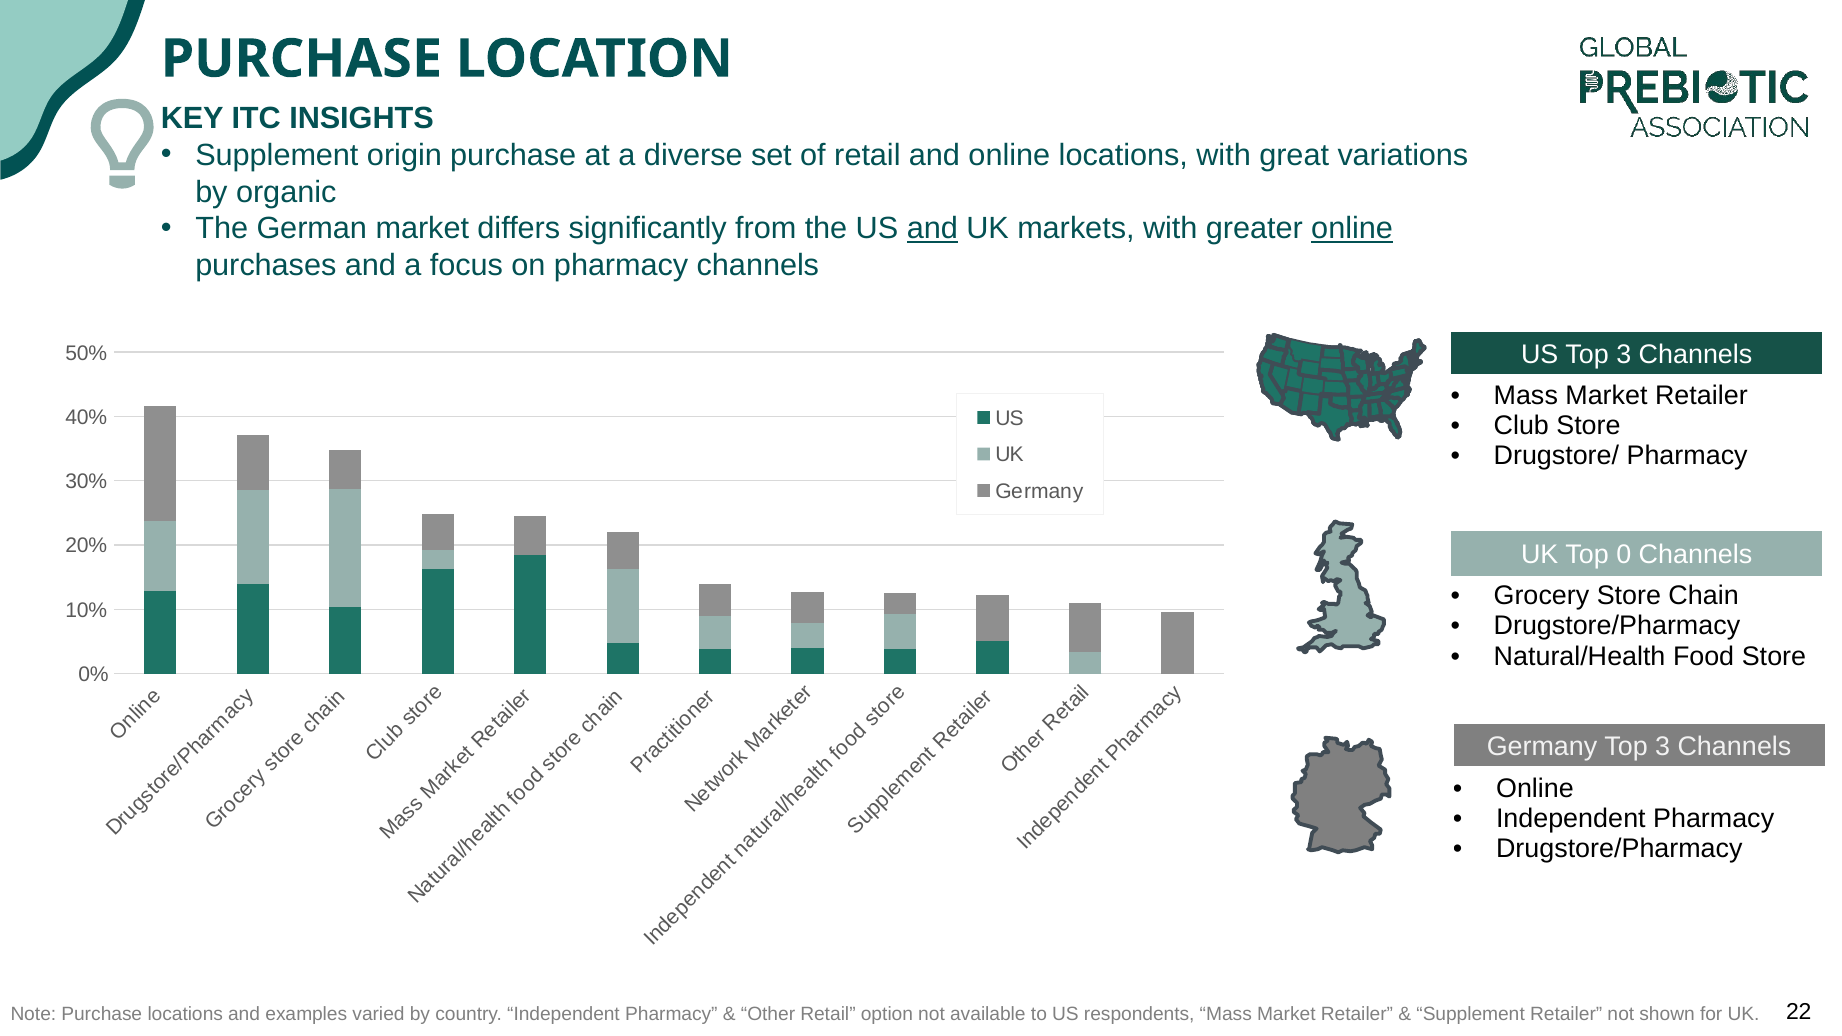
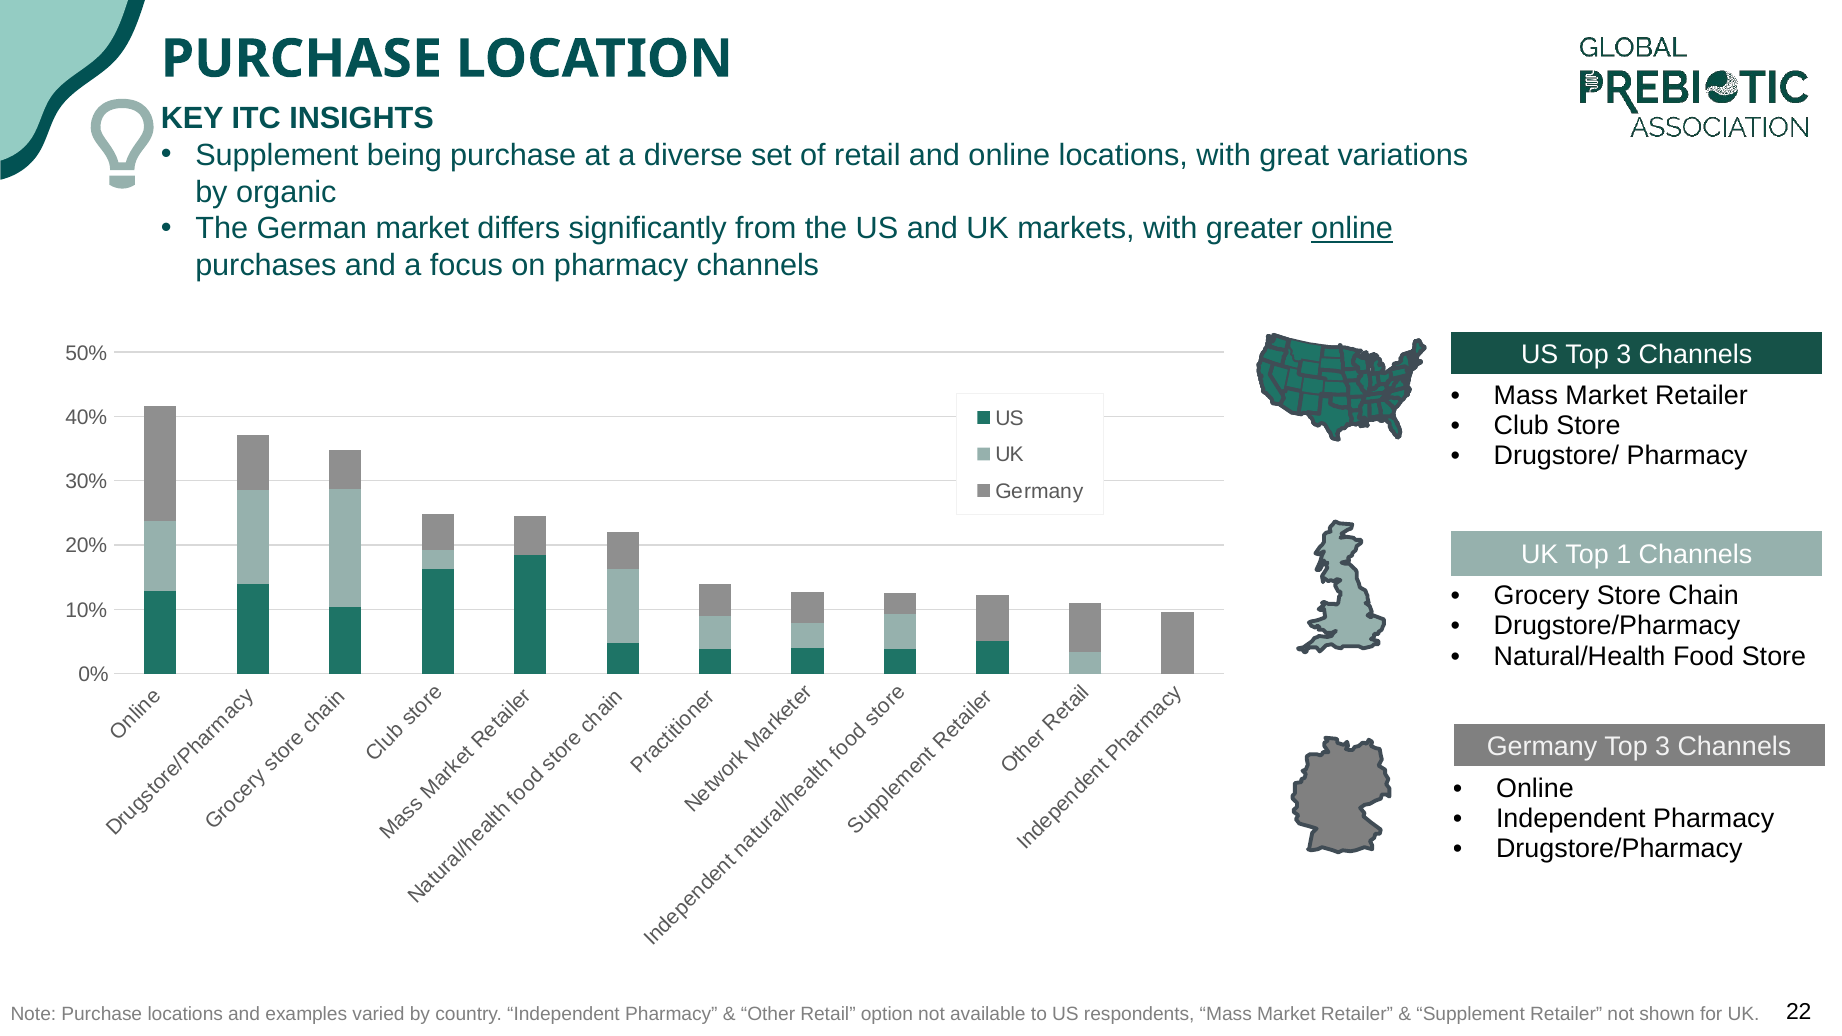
origin: origin -> being (404, 155)
and underline: present -> none (932, 229)
0: 0 -> 1 (1624, 554)
